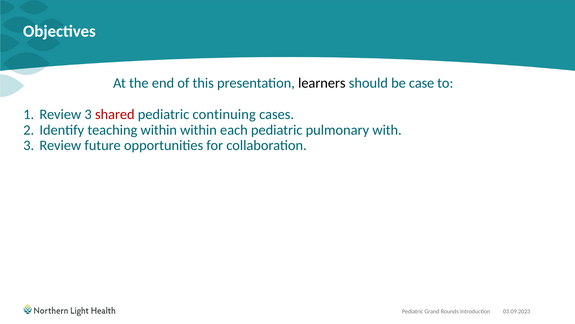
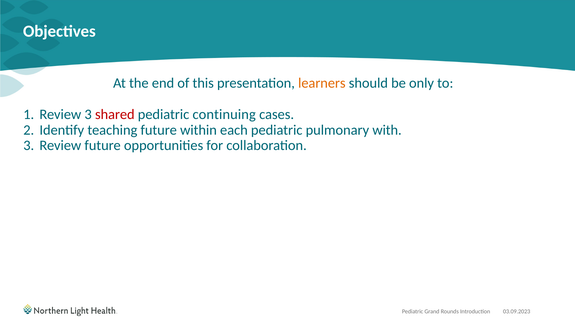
learners colour: black -> orange (322, 83)
case: case -> only (422, 83)
teaching within: within -> future (159, 130)
